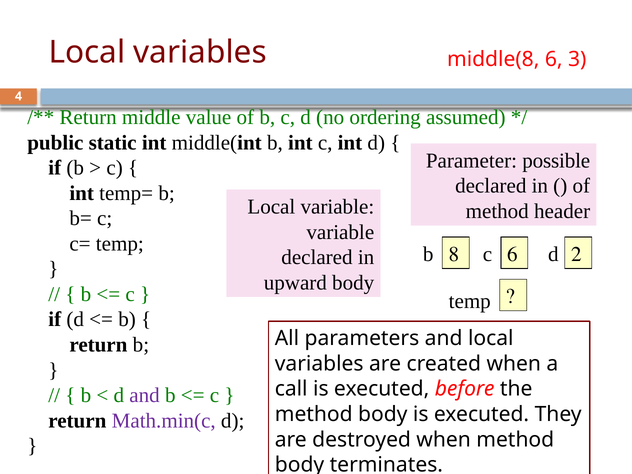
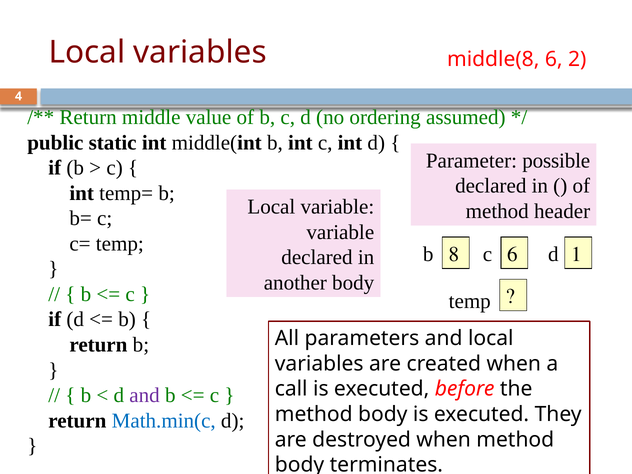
3: 3 -> 2 (577, 59)
2: 2 -> 1 (576, 254)
upward: upward -> another (295, 283)
Math.min(c colour: purple -> blue (164, 421)
